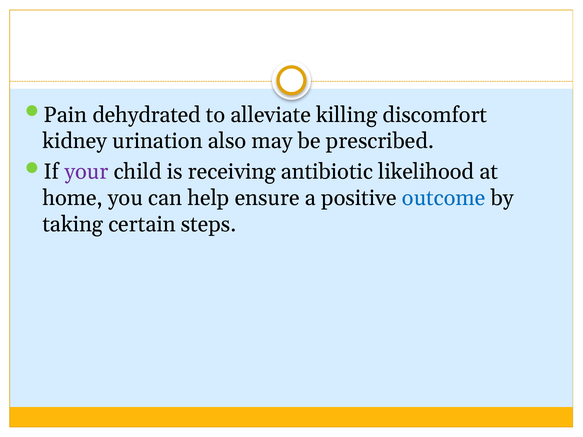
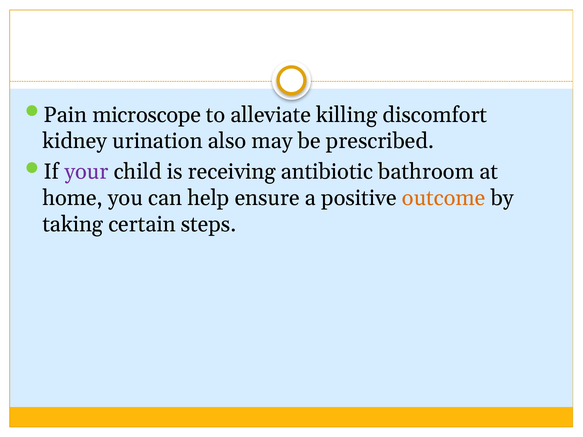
dehydrated: dehydrated -> microscope (147, 115)
likelihood: likelihood -> bathroom (426, 172)
outcome colour: blue -> orange (444, 198)
